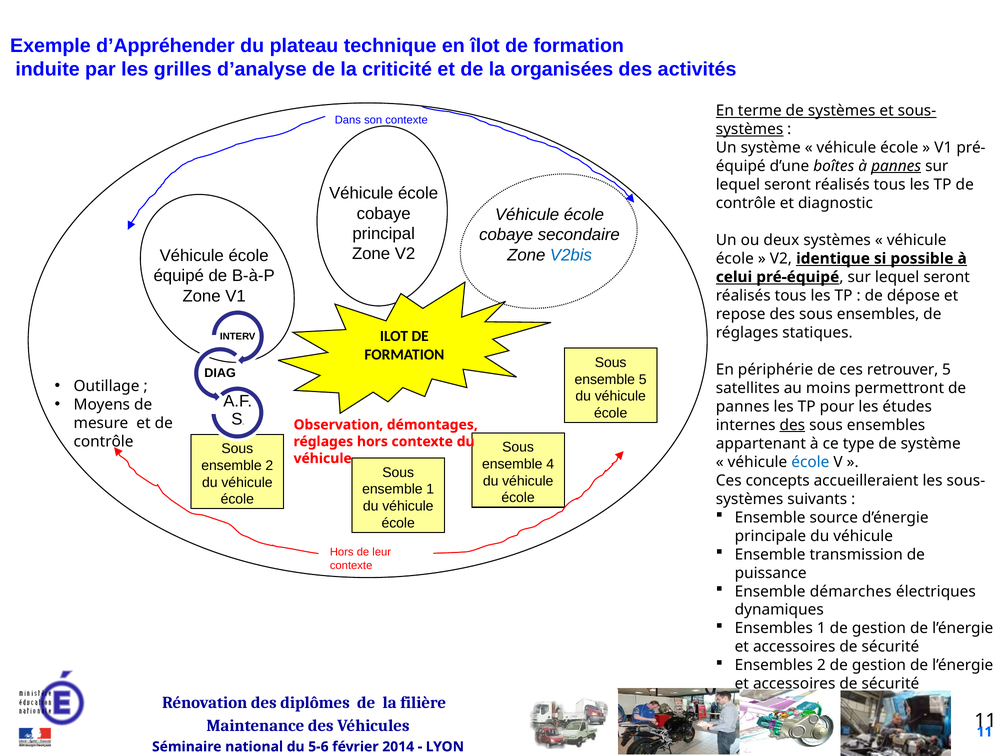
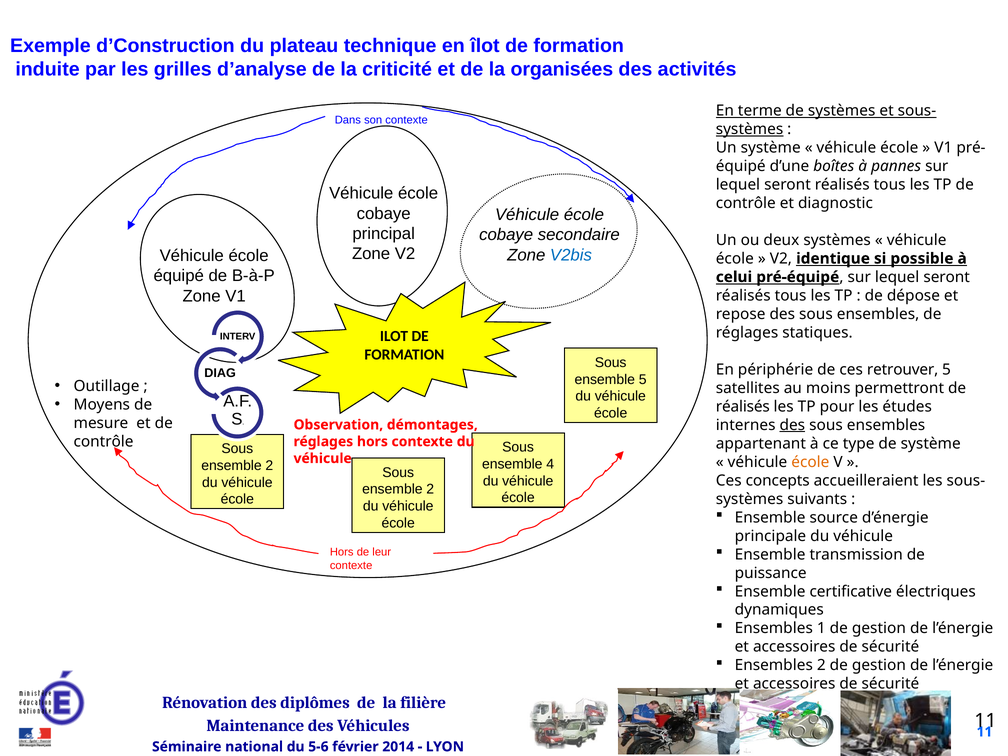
d’Appréhender: d’Appréhender -> d’Construction (165, 46)
pannes underline: present -> none (896, 166)
pannes: pannes -> réalisés (743, 406)
école colour: blue -> orange (810, 462)
1: 1 -> 2 (430, 489)
démarches: démarches -> certificative (851, 591)
